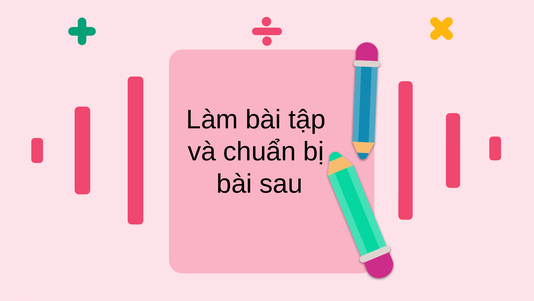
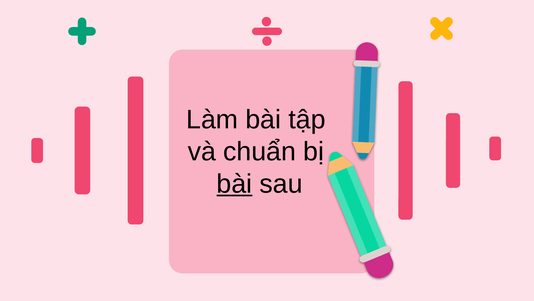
bài underline: none -> present (234, 183)
